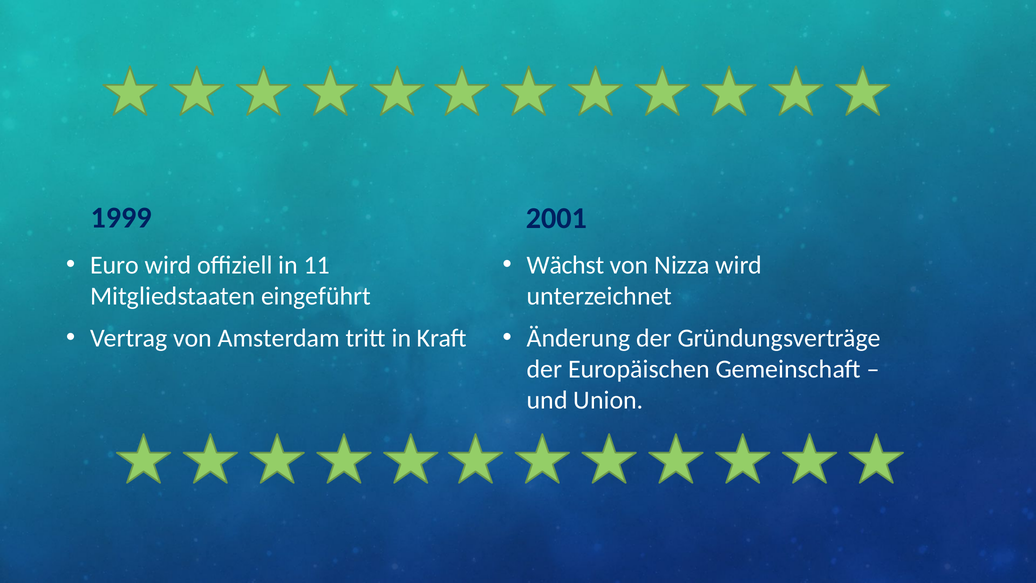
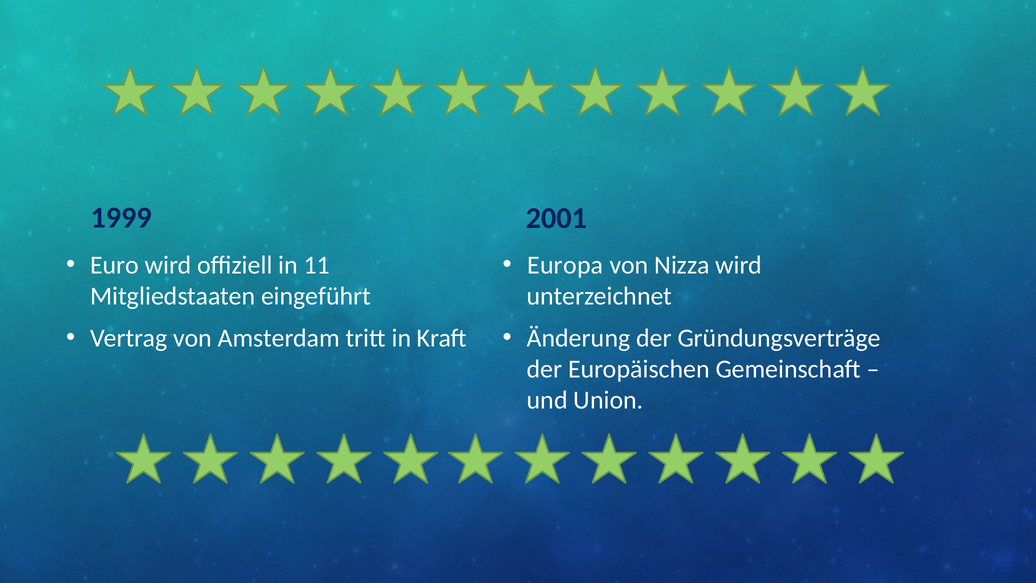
Wächst: Wächst -> Europa (565, 265)
